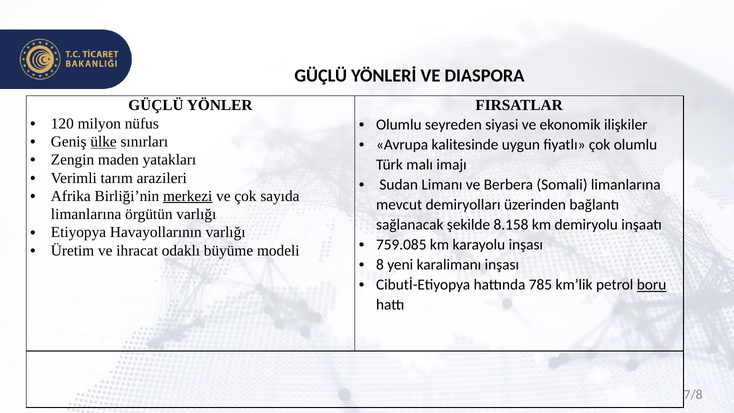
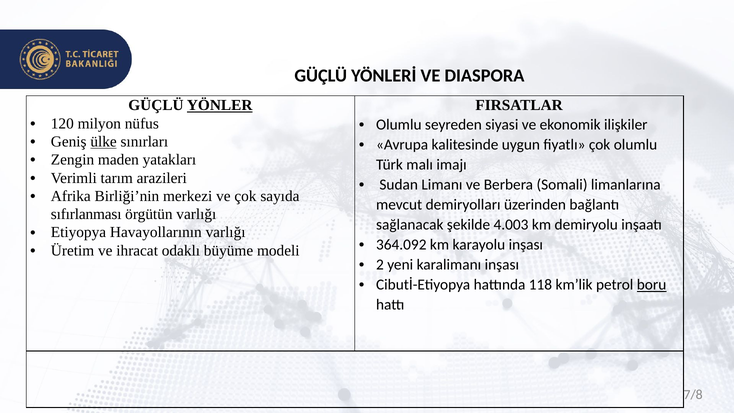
YÖNLER underline: none -> present (220, 105)
merkezi underline: present -> none (188, 196)
limanlarına: limanlarına -> sıfırlanması (86, 214)
8.158: 8.158 -> 4.003 (511, 225)
759.085: 759.085 -> 364.092 (401, 245)
8: 8 -> 2 (380, 265)
785: 785 -> 118 (540, 285)
